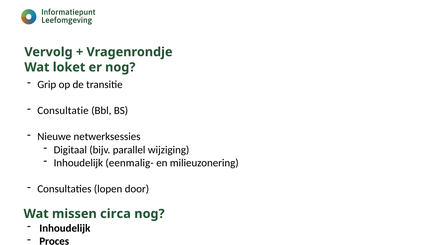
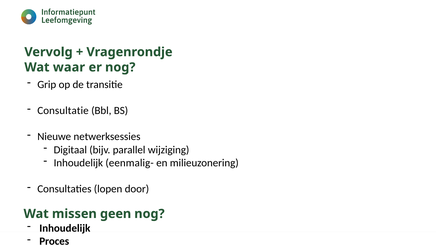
loket: loket -> waar (69, 67)
circa: circa -> geen (116, 214)
